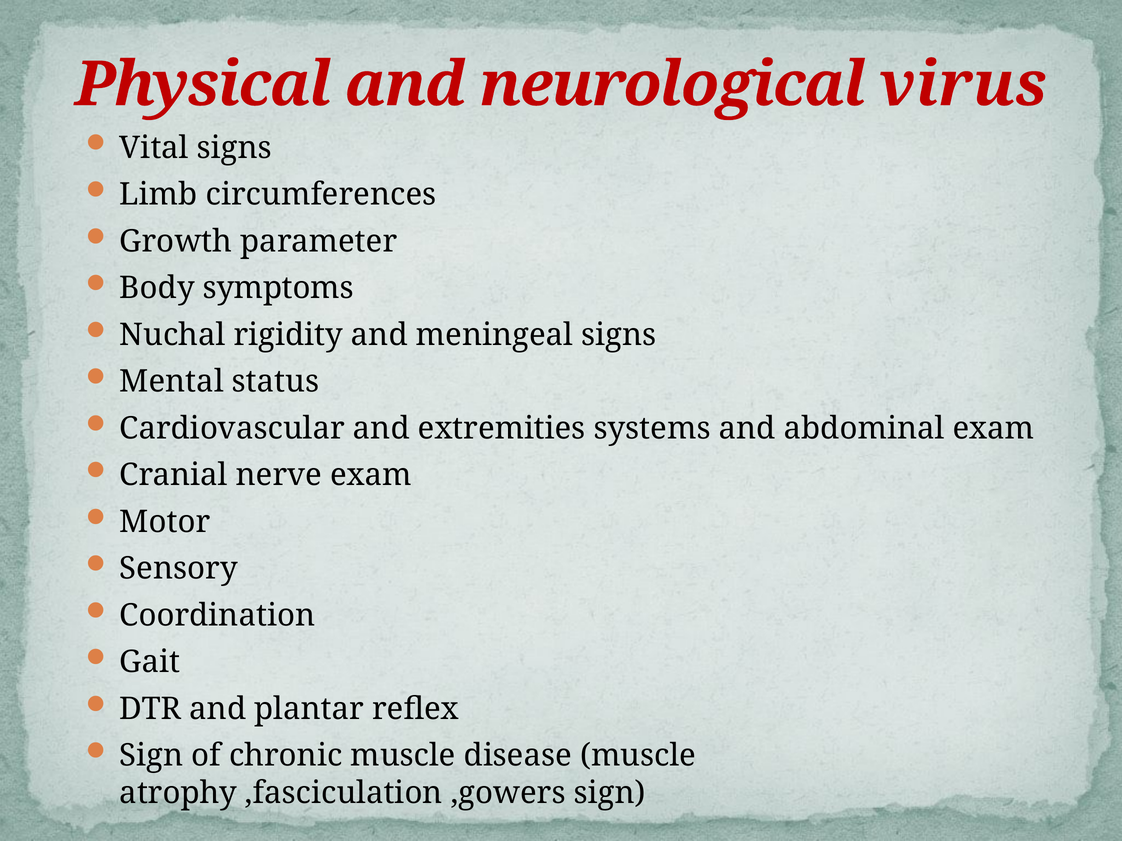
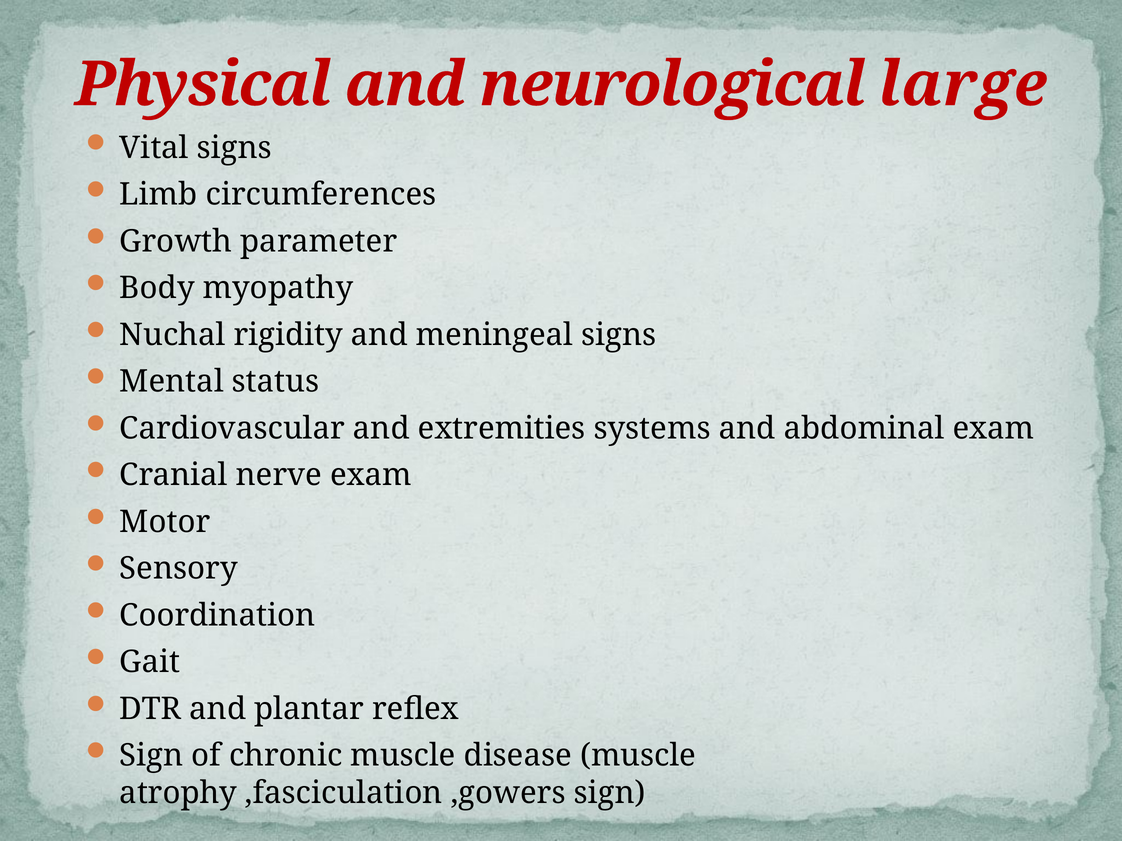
virus: virus -> large (963, 85)
symptoms: symptoms -> myopathy (278, 288)
